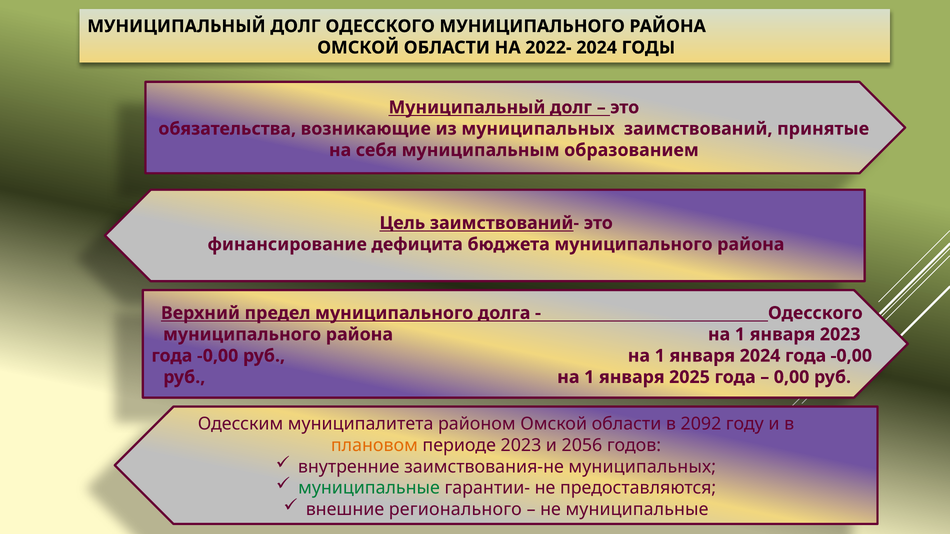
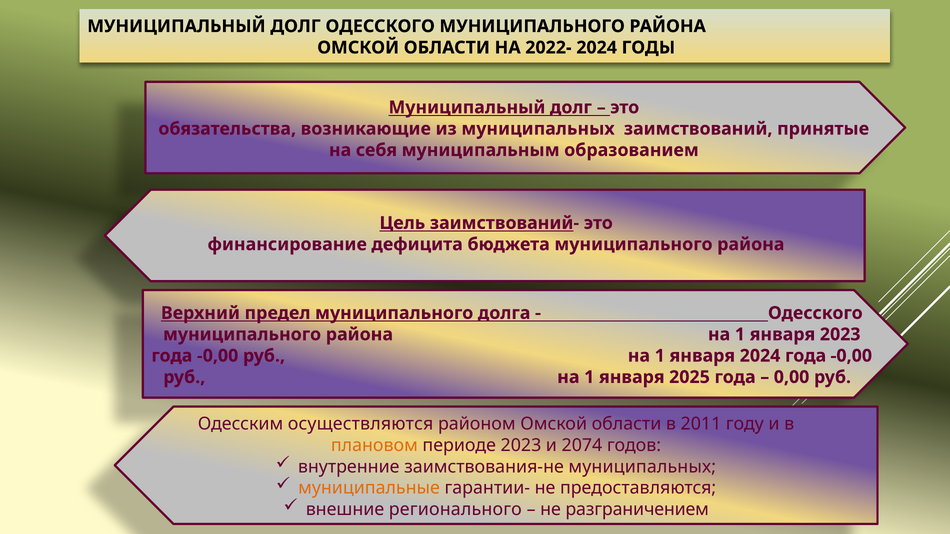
муниципалитета: муниципалитета -> осуществляются (361, 424)
2092: 2092 -> 2011 (701, 424)
2056: 2056 -> 2074 (582, 446)
муниципальные colour: green -> orange (369, 488)
не муниципальные: муниципальные -> разграничением (637, 510)
